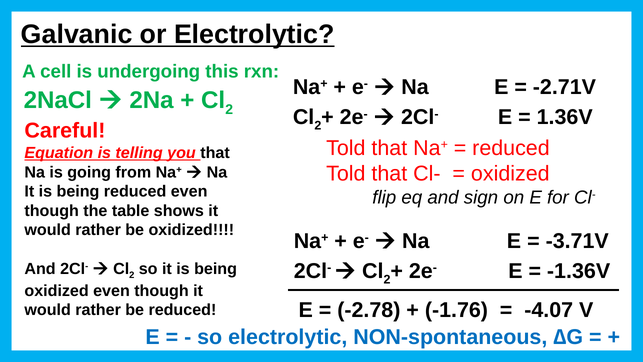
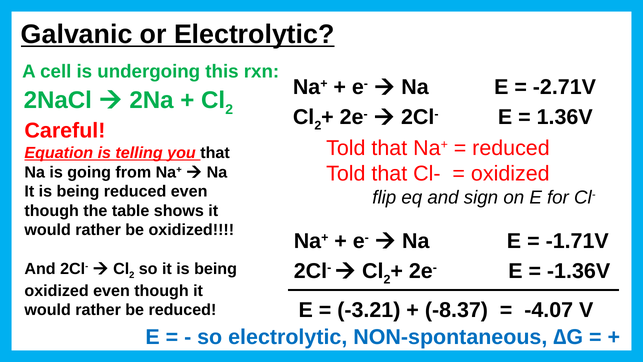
-3.71V: -3.71V -> -1.71V (577, 241)
-2.78: -2.78 -> -3.21 (369, 310)
-1.76: -1.76 -> -8.37 (456, 310)
